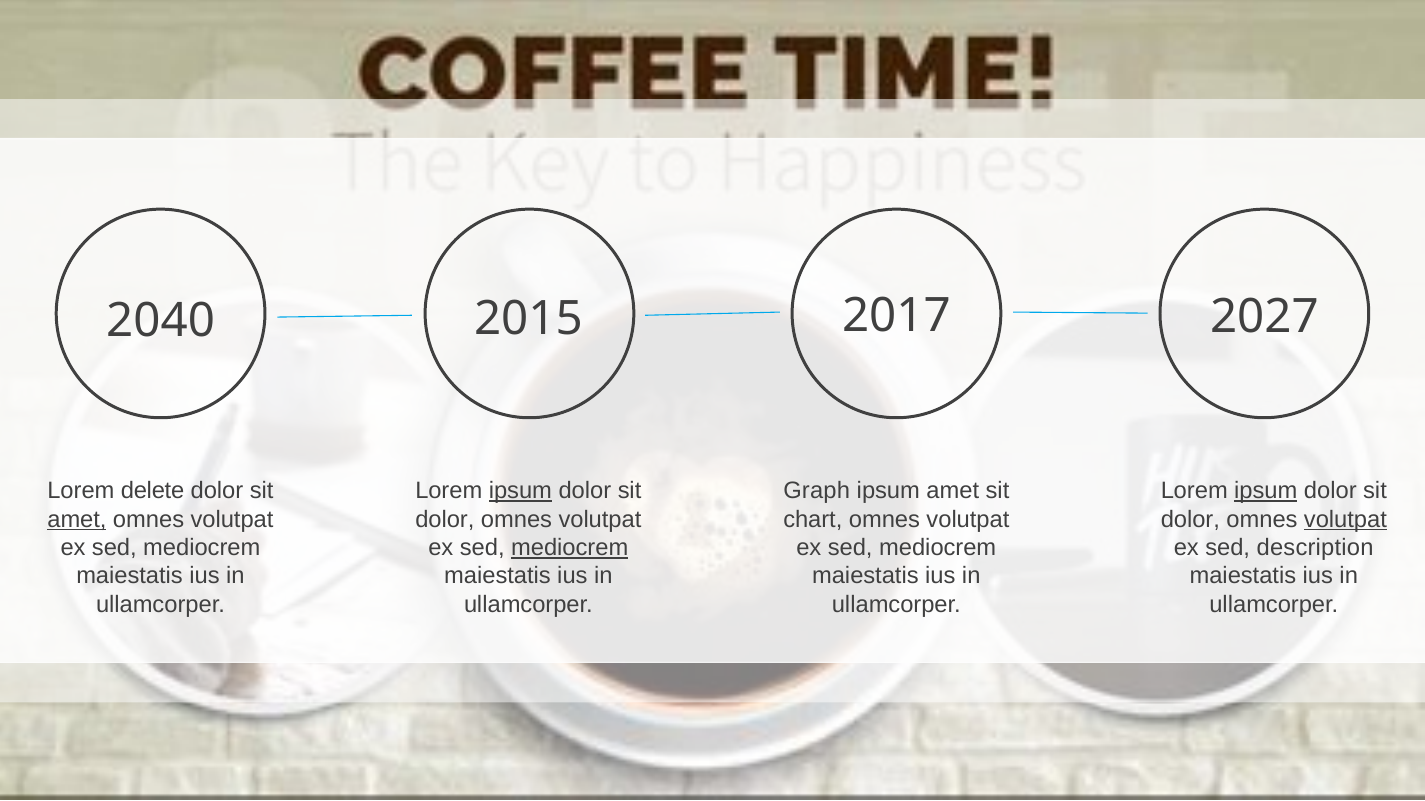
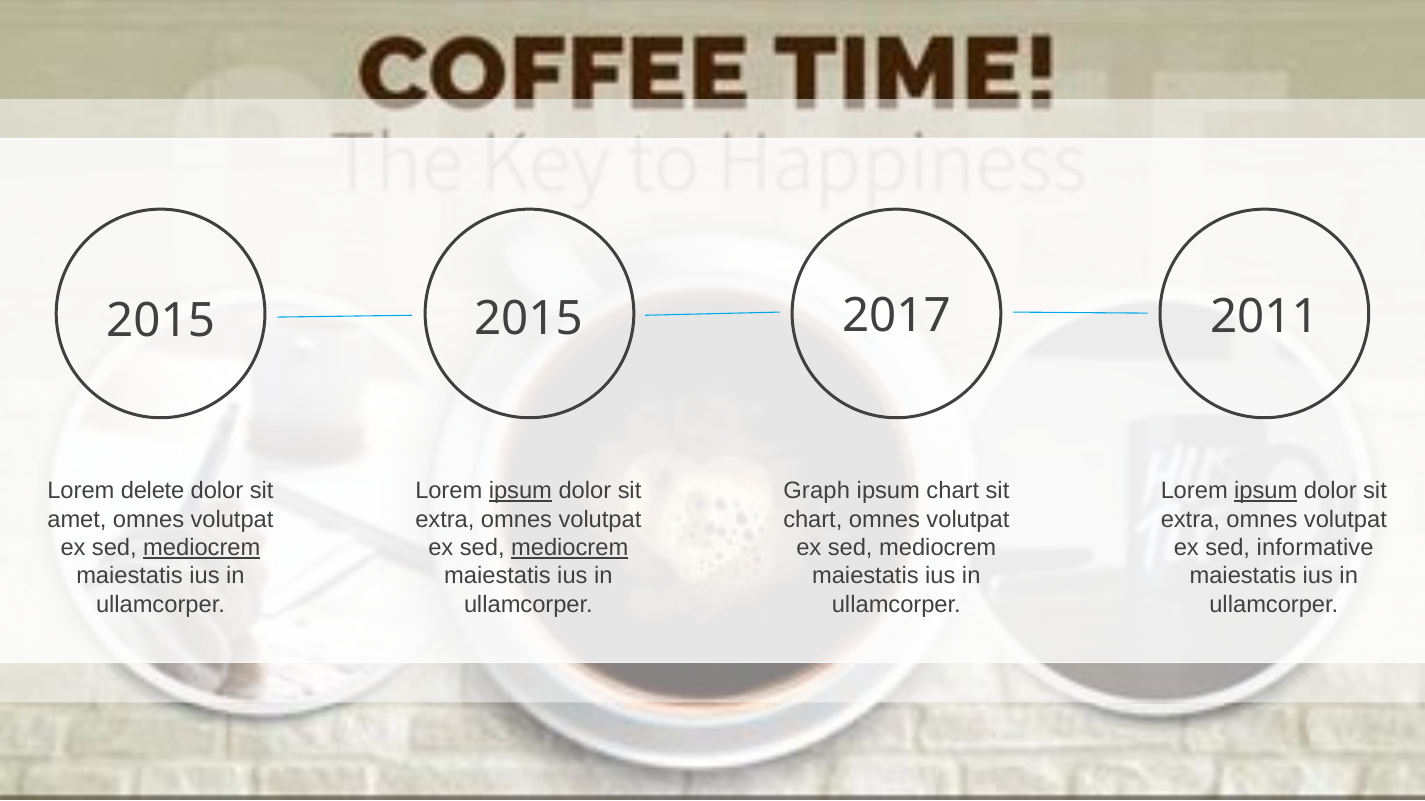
2040: 2040 -> 2015 (161, 321)
2027: 2027 -> 2011 (1264, 317)
ipsum amet: amet -> chart (953, 491)
amet underline: present -> none (77, 520)
dolor: dolor -> extra (445, 520)
dolor: dolor -> extra (1190, 520)
volutpat underline: present -> none (1345, 520)
mediocrem underline: none -> present (202, 548)
description: description -> informative (1315, 548)
